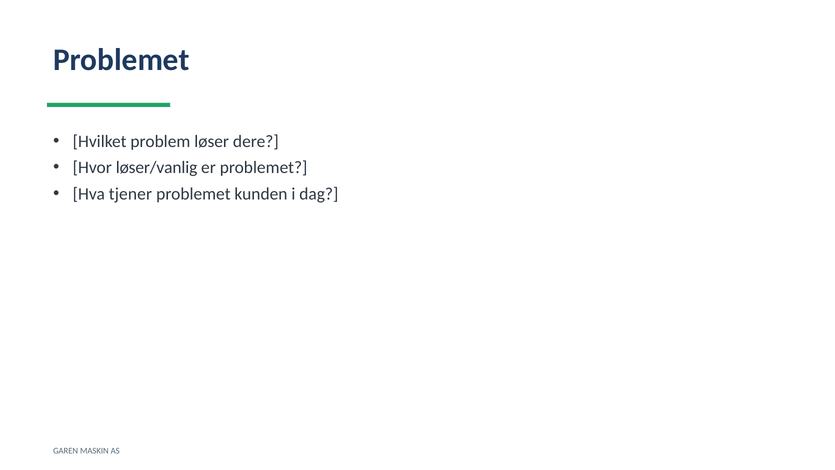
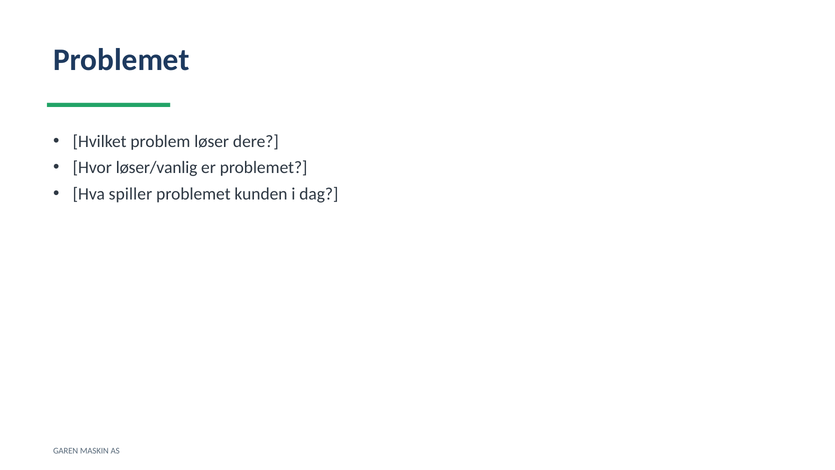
tjener: tjener -> spiller (130, 194)
